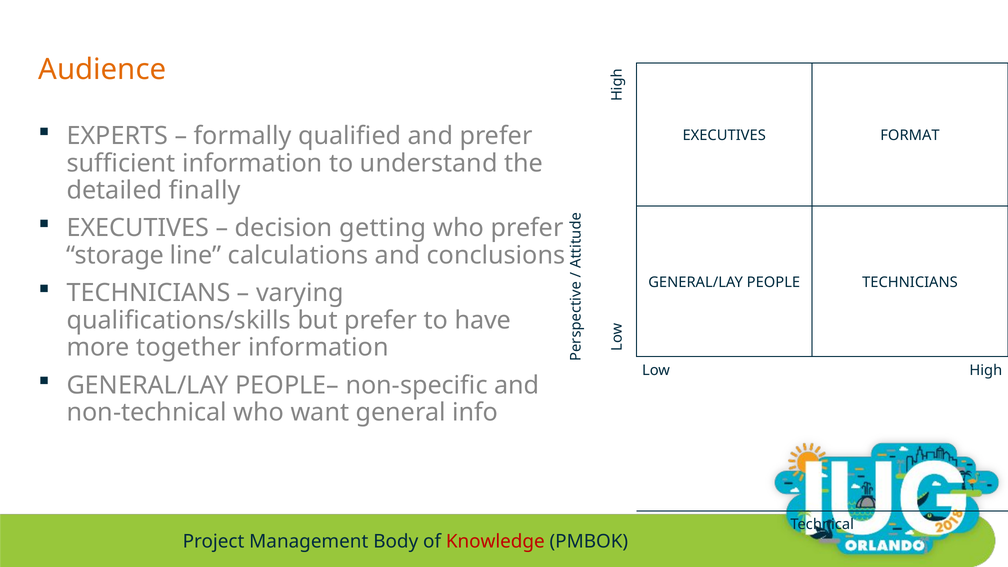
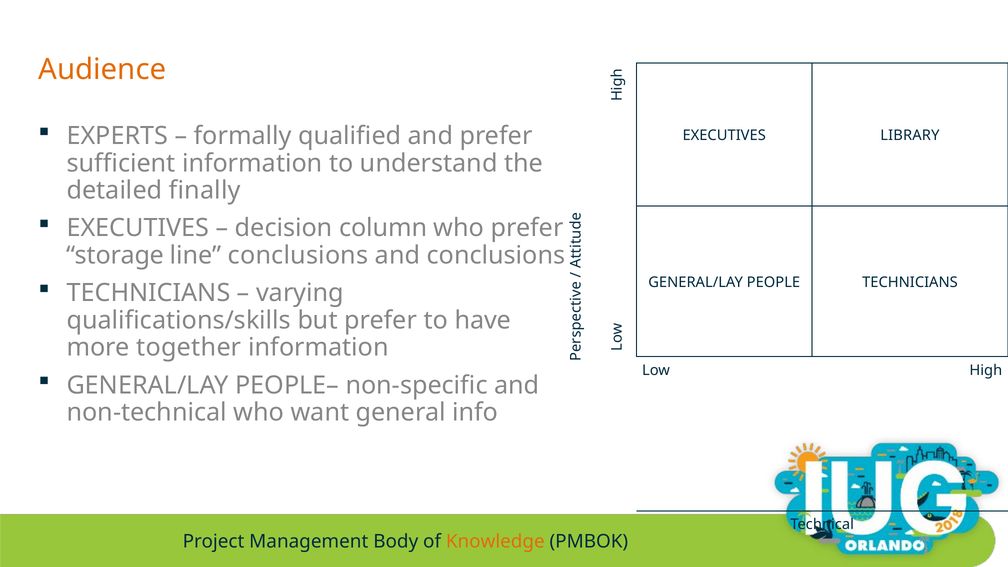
FORMAT: FORMAT -> LIBRARY (910, 135)
getting: getting -> column (383, 228)
line calculations: calculations -> conclusions (298, 255)
Knowledge colour: red -> orange (495, 542)
